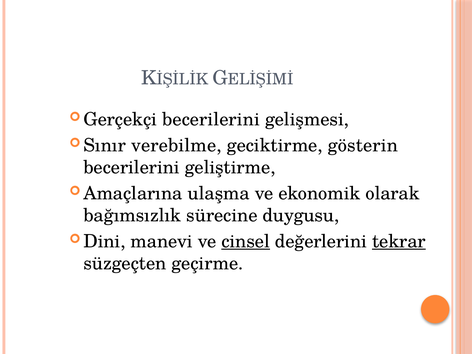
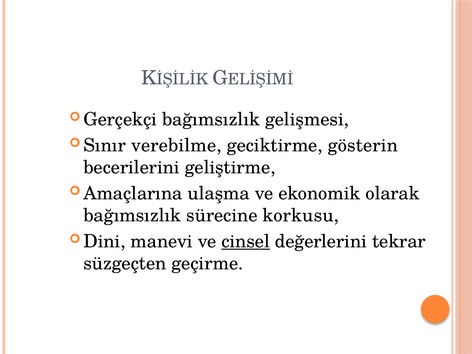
becerilerini: becerilerini -> bağımsızlık (211, 119)
duygusu: duygusu -> korkusu (301, 215)
tekrar underline: present -> none (399, 241)
